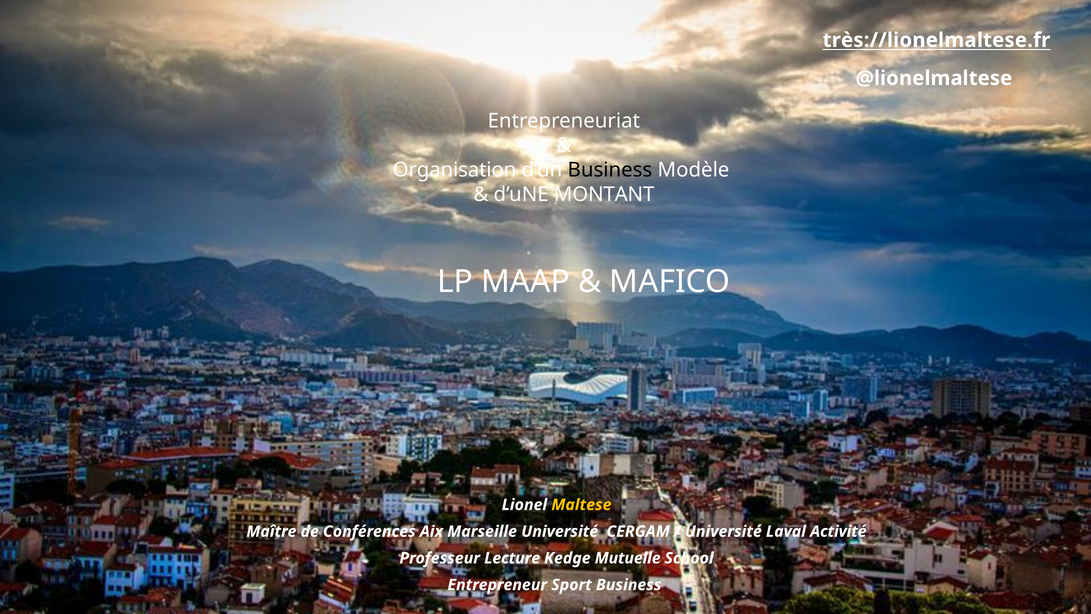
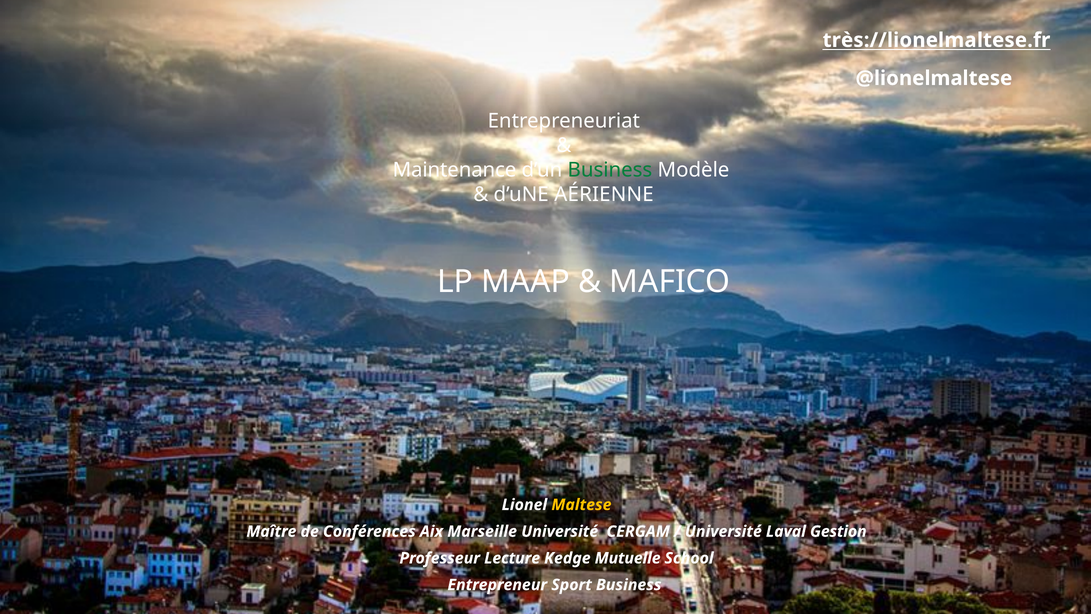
Organisation: Organisation -> Maintenance (455, 170)
Business colour: black -> green (610, 170)
MONTANT: MONTANT -> AÉRIENNE (604, 194)
Activité: Activité -> Gestion (838, 531)
